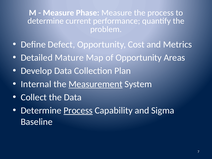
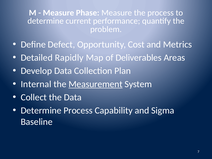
Mature: Mature -> Rapidly (69, 58)
of Opportunity: Opportunity -> Deliverables (139, 58)
Process underline: present -> none (78, 110)
